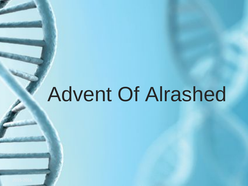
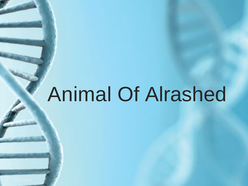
Advent: Advent -> Animal (80, 94)
